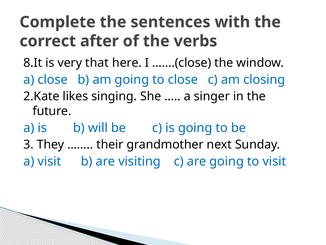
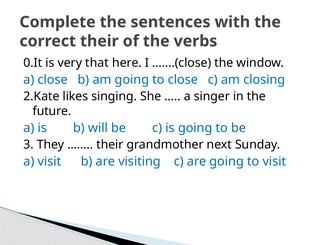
correct after: after -> their (99, 41)
8.It: 8.It -> 0.It (33, 63)
